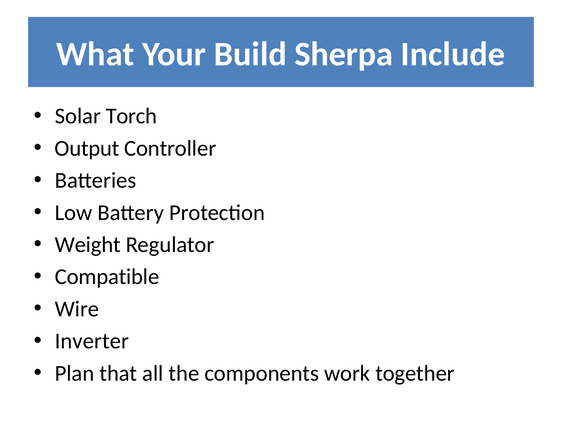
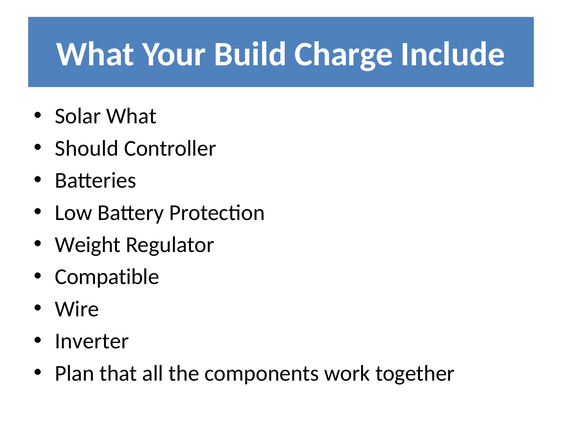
Sherpa: Sherpa -> Charge (344, 54)
Solar Torch: Torch -> What (131, 116)
Output: Output -> Should (87, 148)
